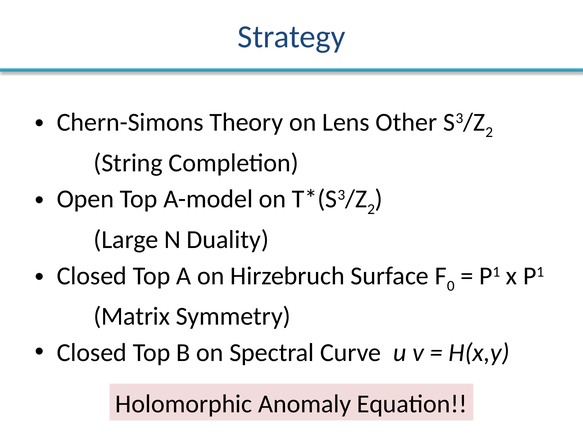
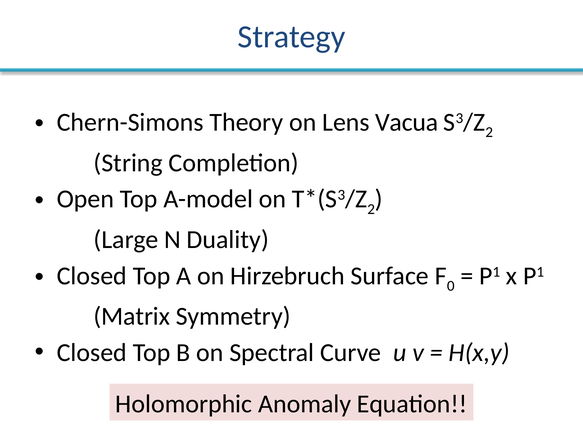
Other: Other -> Vacua (407, 122)
